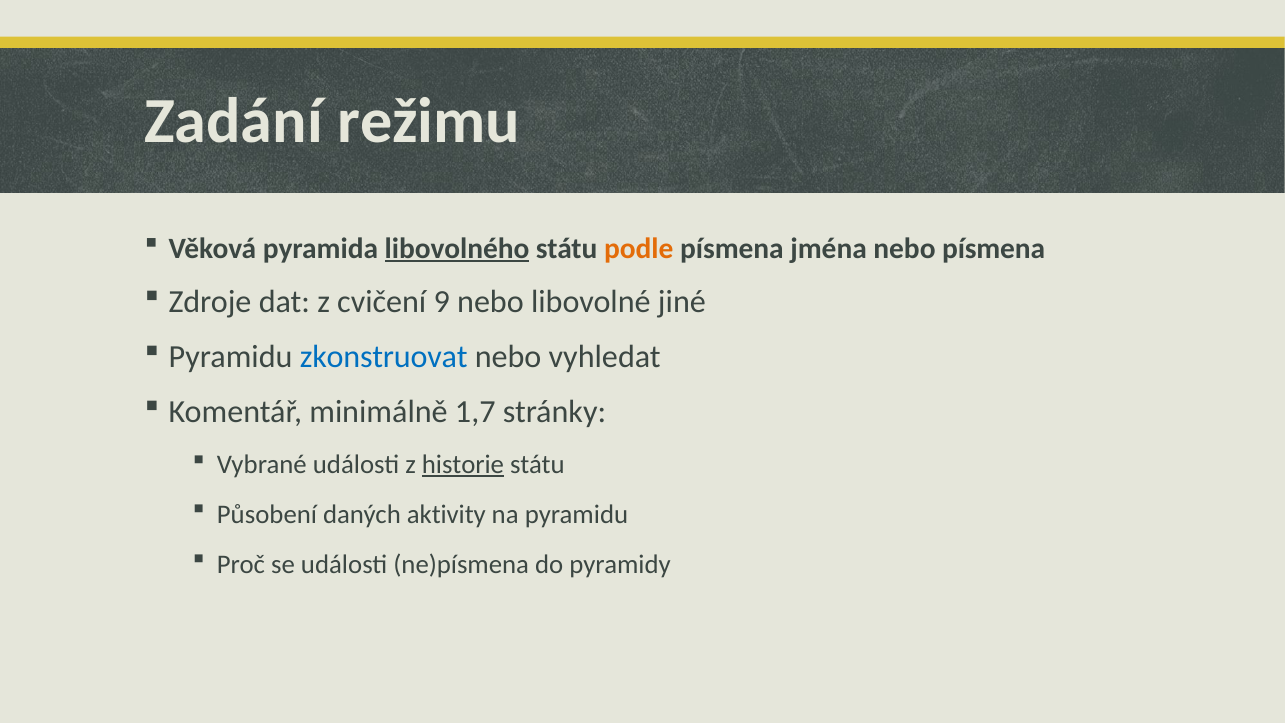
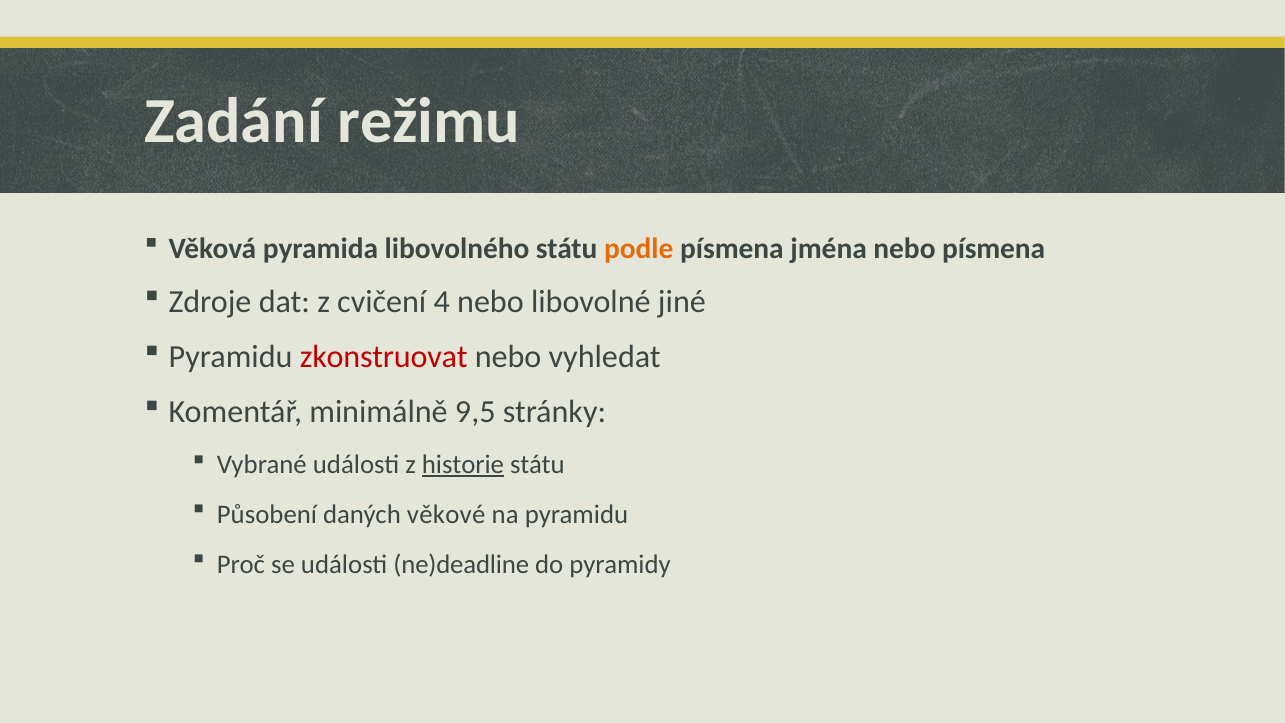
libovolného underline: present -> none (457, 249)
9: 9 -> 4 (442, 302)
zkonstruovat colour: blue -> red (384, 357)
1,7: 1,7 -> 9,5 (475, 412)
aktivity: aktivity -> věkové (446, 514)
ne)písmena: ne)písmena -> ne)deadline (461, 564)
